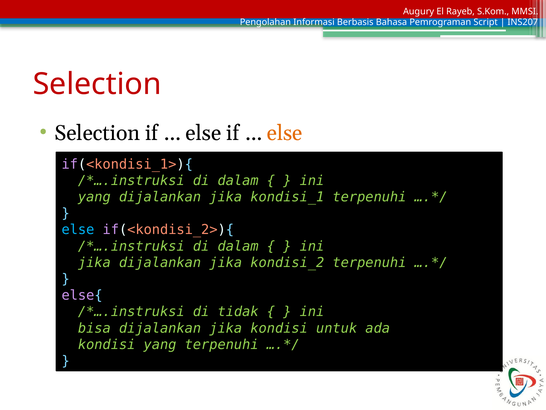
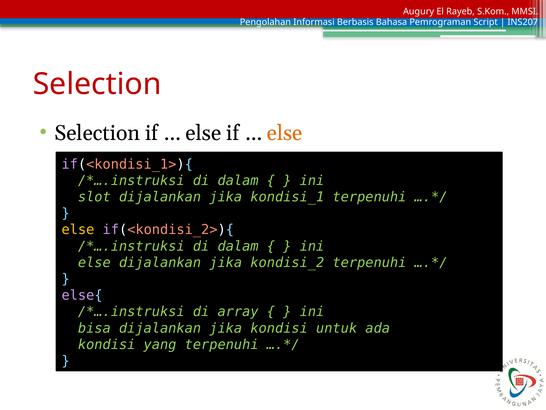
yang: yang -> slot (94, 197)
else colour: light blue -> yellow (78, 229)
jika: jika -> else (94, 262)
tidak: tidak -> array (238, 311)
